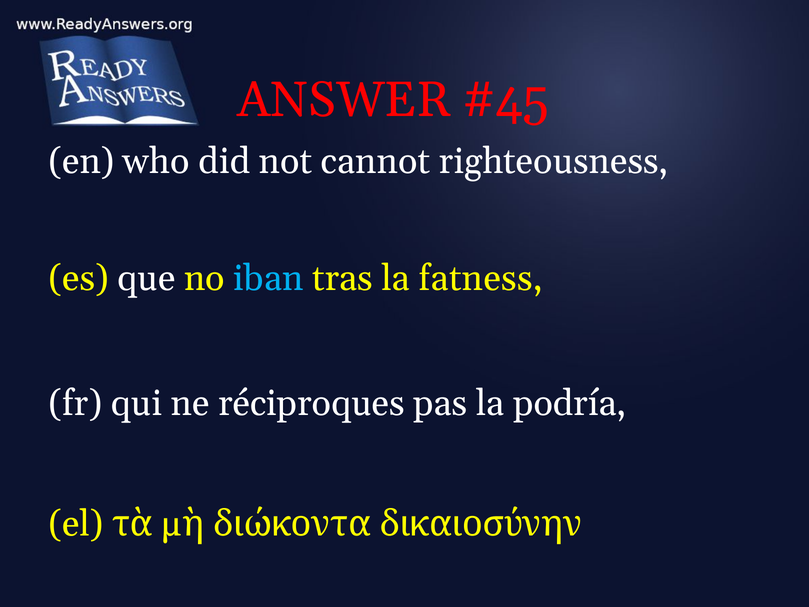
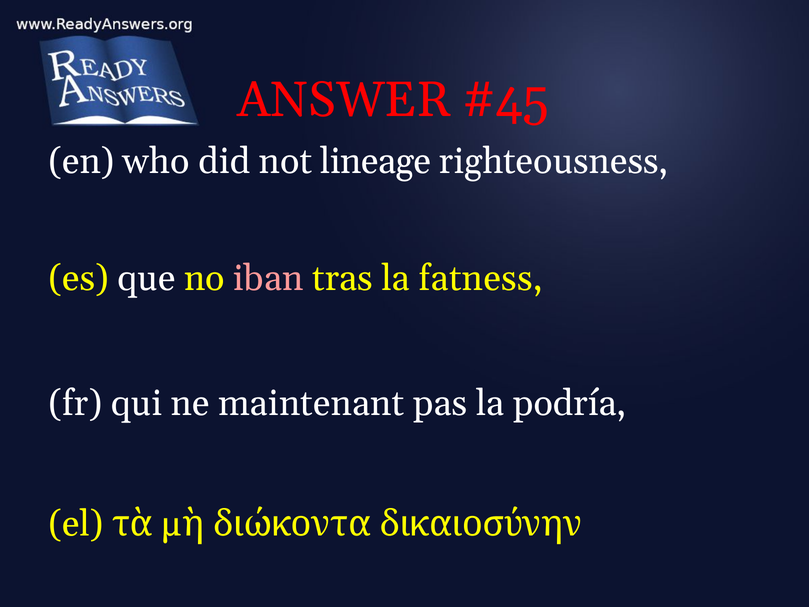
cannot: cannot -> lineage (376, 161)
iban colour: light blue -> pink (268, 278)
réciproques: réciproques -> maintenant (311, 403)
